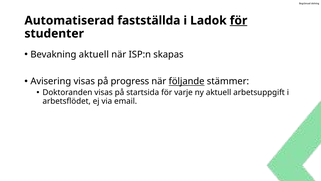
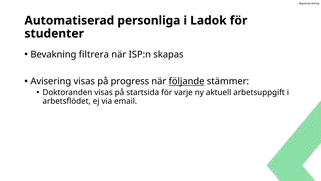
fastställda: fastställda -> personliga (149, 20)
för underline: present -> none (239, 20)
Bevakning aktuell: aktuell -> filtrera (94, 54)
